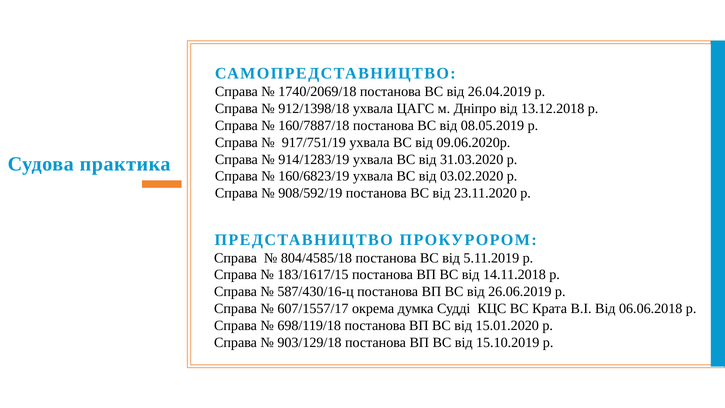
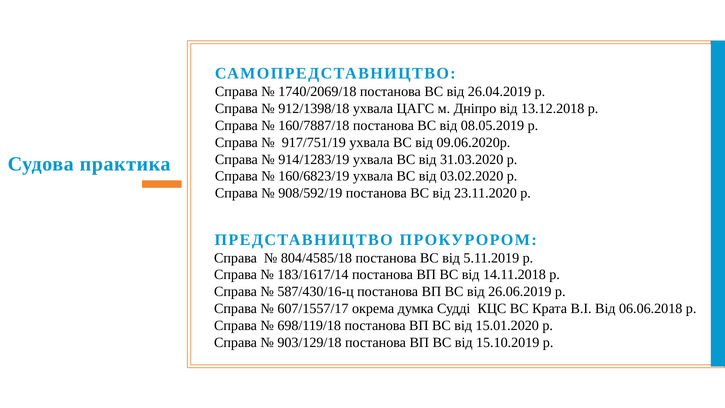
183/1617/15: 183/1617/15 -> 183/1617/14 (313, 275)
